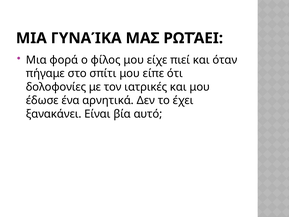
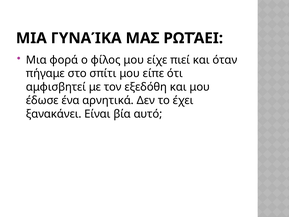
δολοφονίες: δολοφονίες -> αμφισβητεί (56, 87)
ιατρικές: ιατρικές -> εξεδόθη (146, 87)
